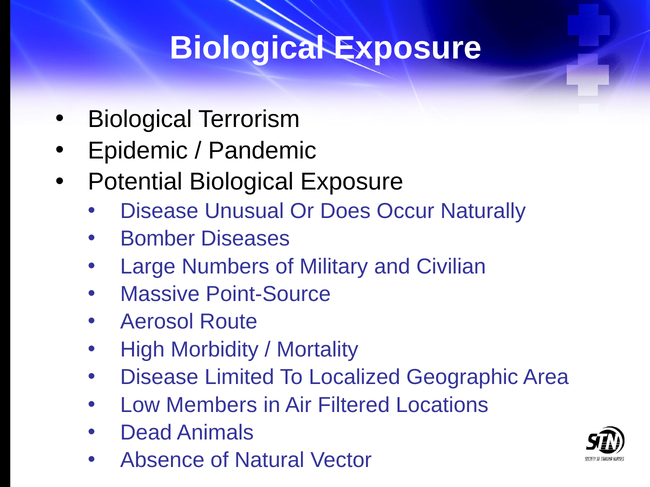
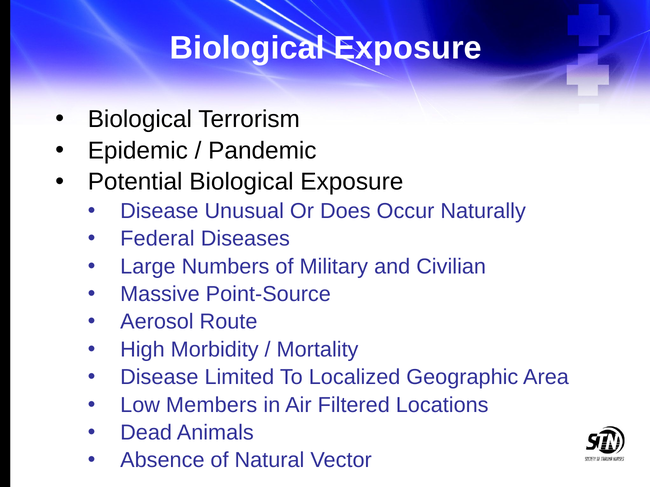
Bomber: Bomber -> Federal (157, 239)
